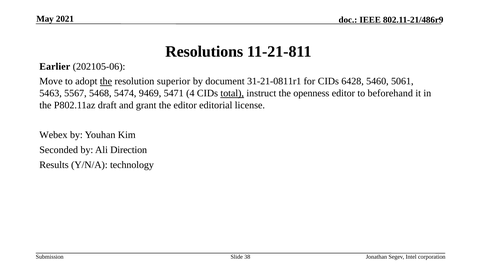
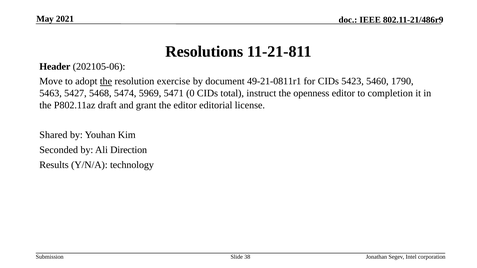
Earlier: Earlier -> Header (55, 67)
superior: superior -> exercise (174, 81)
31-21-0811r1: 31-21-0811r1 -> 49-21-0811r1 (274, 81)
6428: 6428 -> 5423 (353, 81)
5061: 5061 -> 1790 (402, 81)
5567: 5567 -> 5427 (75, 93)
9469: 9469 -> 5969 (150, 93)
4: 4 -> 0 (190, 93)
total underline: present -> none (232, 93)
beforehand: beforehand -> completion (390, 93)
Webex: Webex -> Shared (53, 135)
